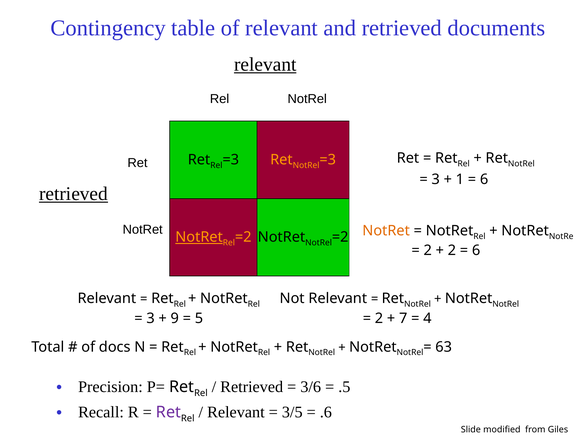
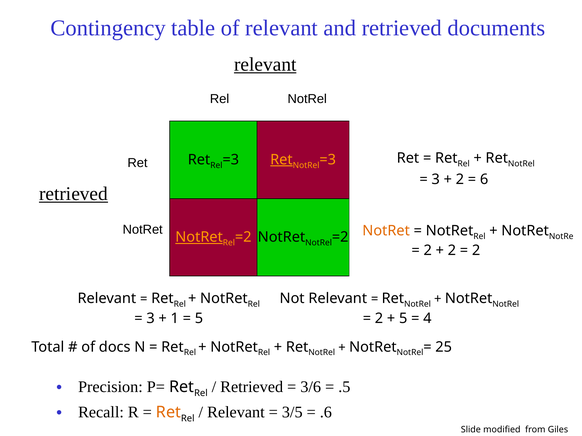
Ret underline: none -> present (281, 160)
1: 1 -> 2 (460, 180)
6: 6 -> 2 (476, 251)
9: 9 -> 1 (175, 319)
7: 7 -> 5 (403, 319)
63: 63 -> 25 (444, 347)
Ret colour: purple -> orange (168, 412)
